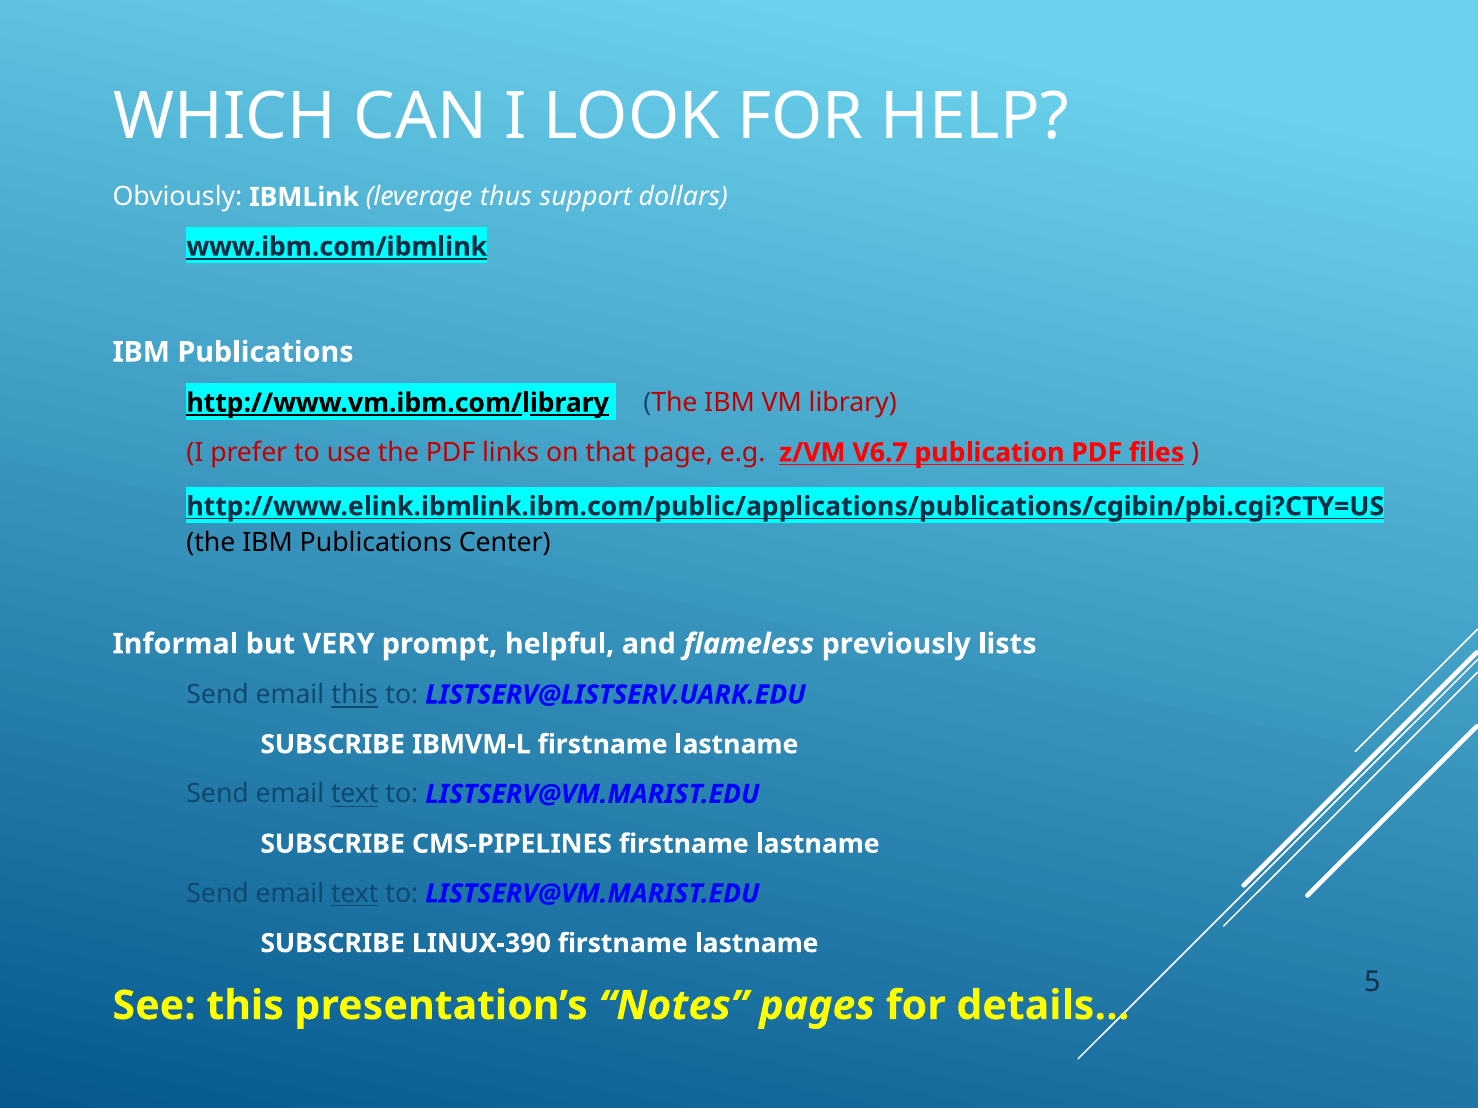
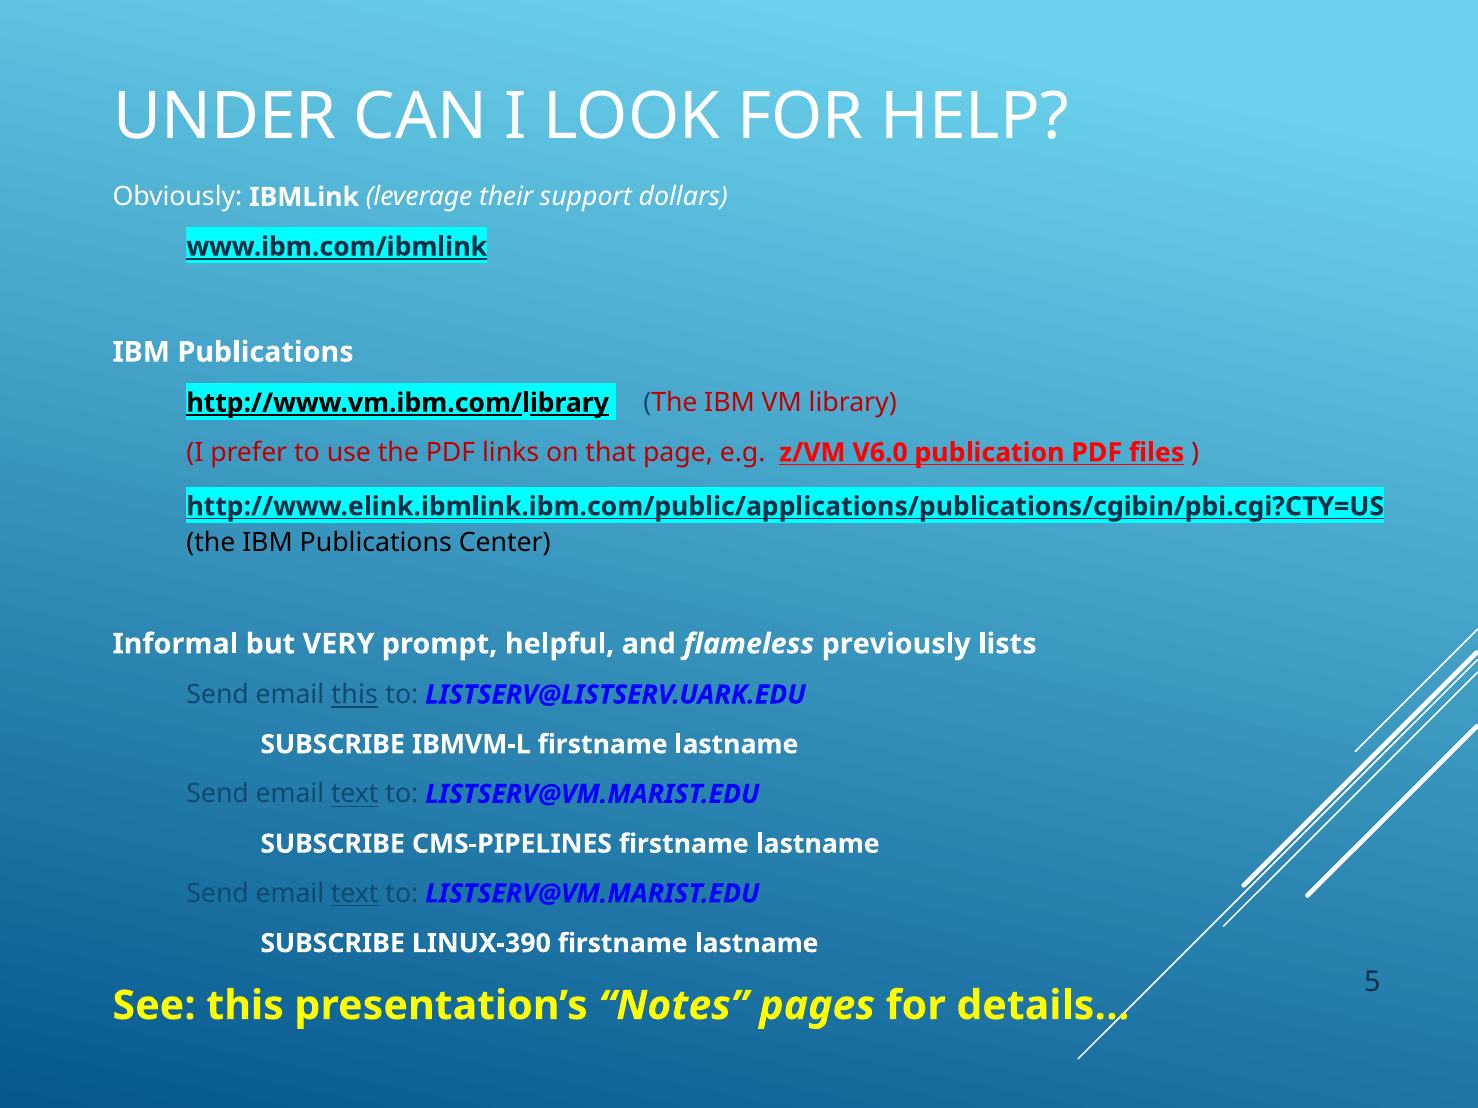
WHICH: WHICH -> UNDER (225, 117)
thus: thus -> their (506, 197)
V6.7: V6.7 -> V6.0 (880, 453)
